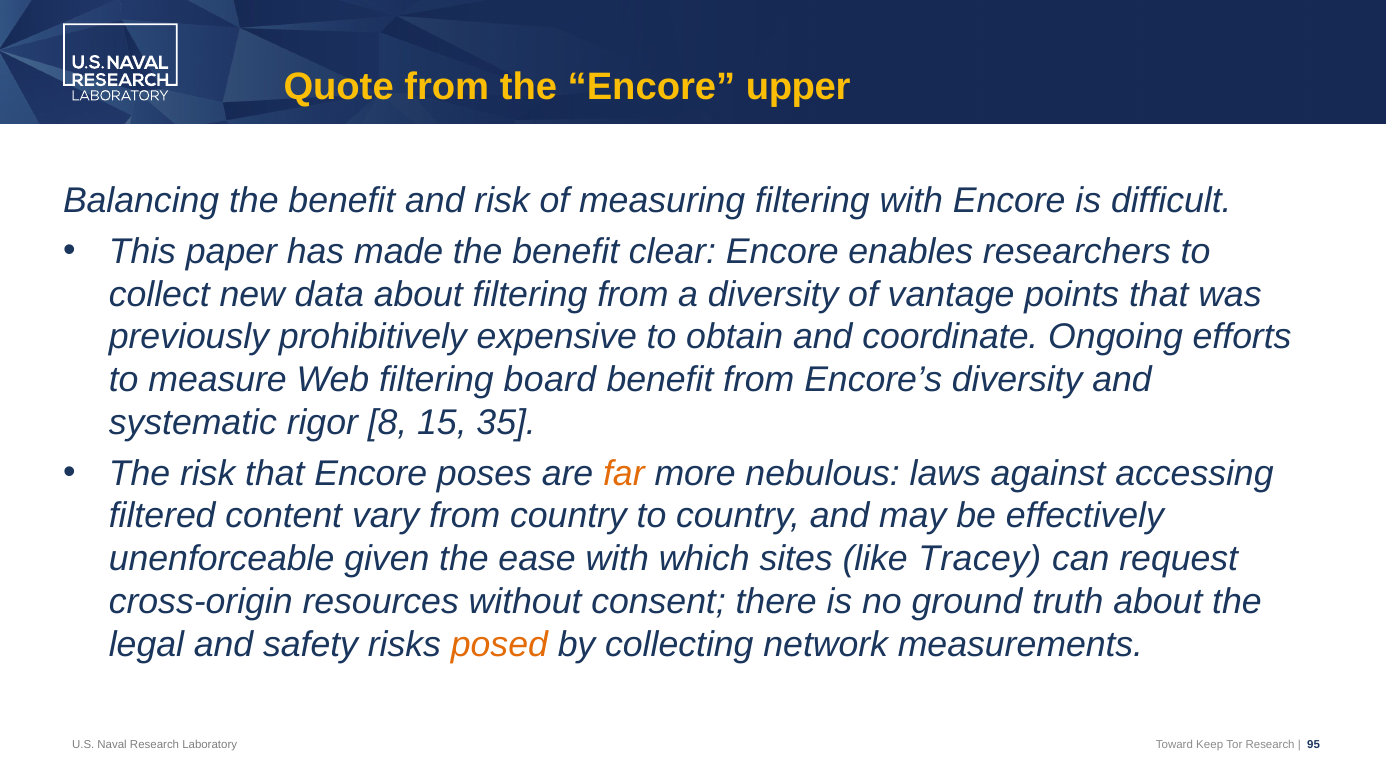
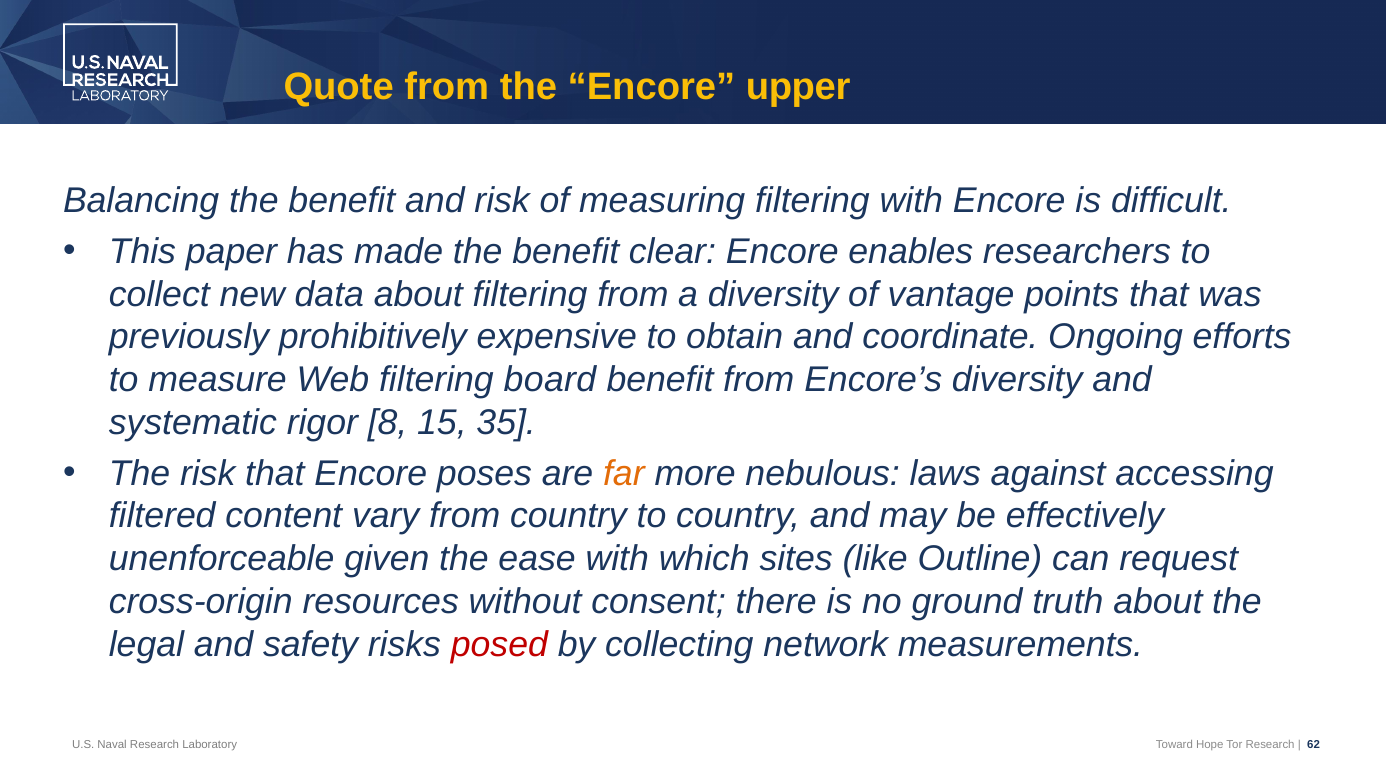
Tracey: Tracey -> Outline (980, 559)
posed colour: orange -> red (499, 644)
Keep: Keep -> Hope (1210, 744)
95: 95 -> 62 (1314, 744)
